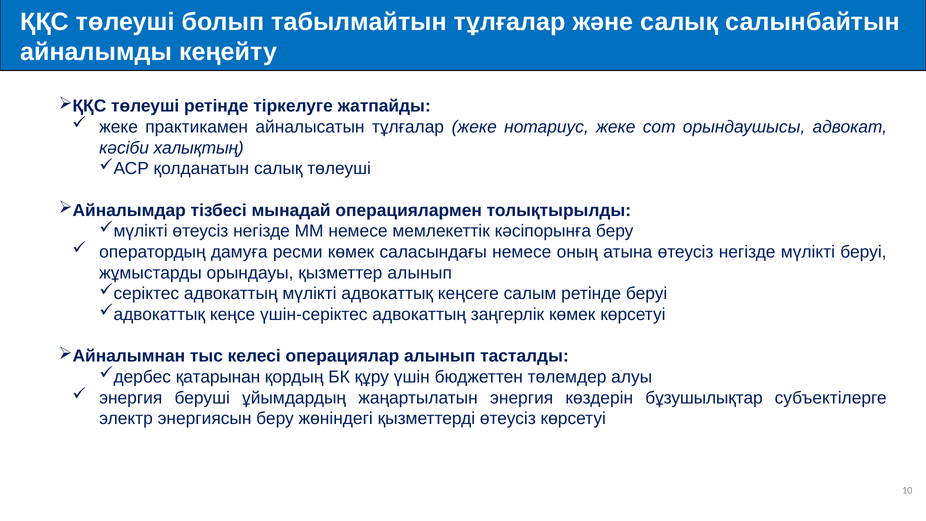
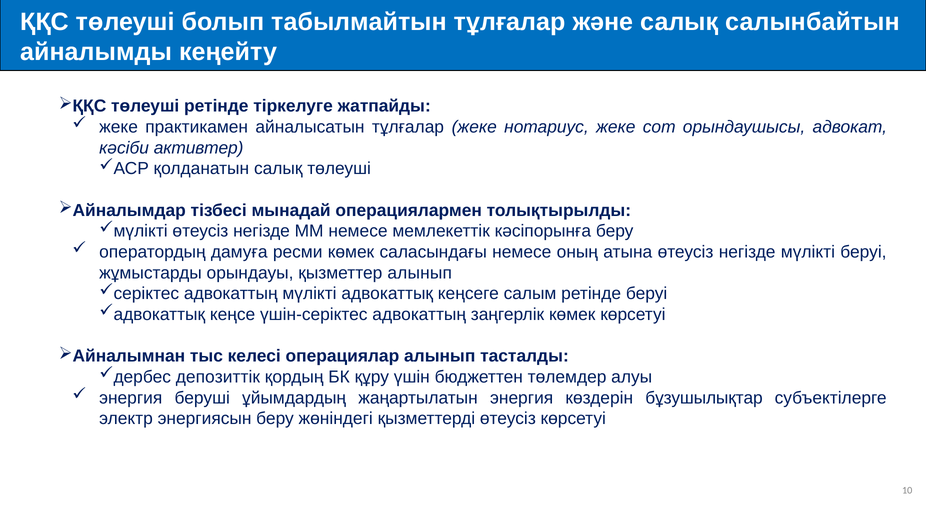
халықтың: халықтың -> активтер (199, 148)
қатарынан: қатарынан -> депозиттік (218, 377)
